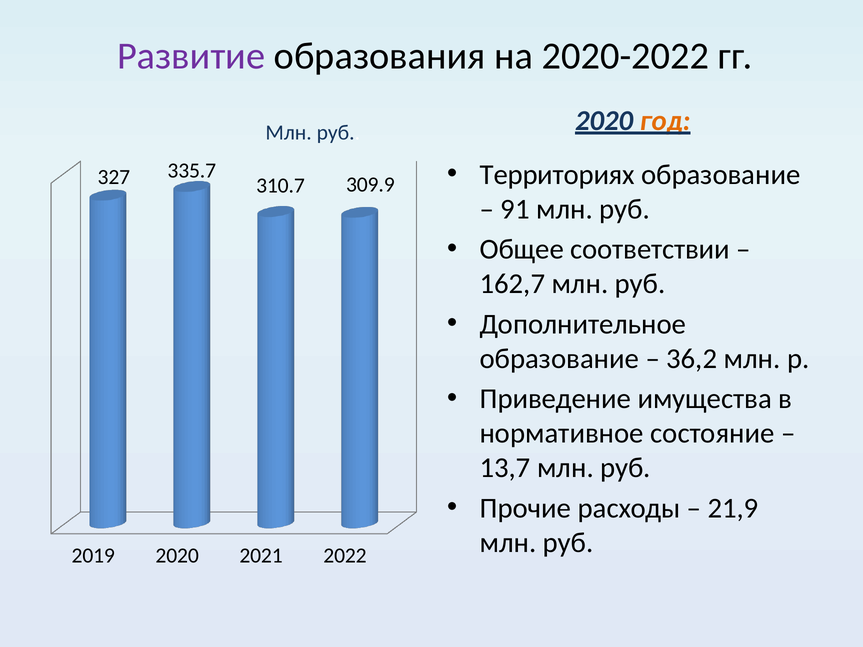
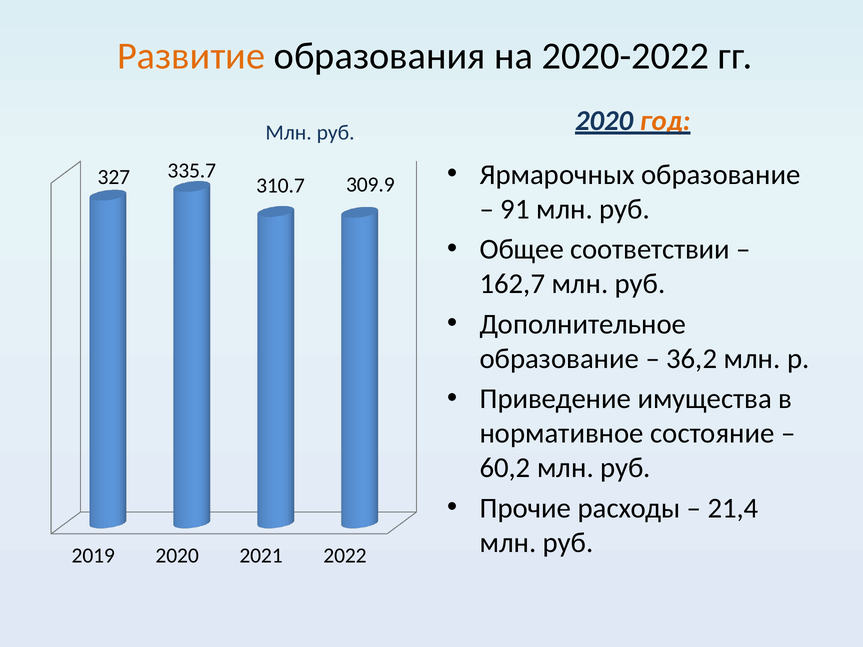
Развитие colour: purple -> orange (191, 56)
Территориях: Территориях -> Ярмарочных (557, 175)
13,7: 13,7 -> 60,2 (505, 468)
21,9: 21,9 -> 21,4 (733, 508)
